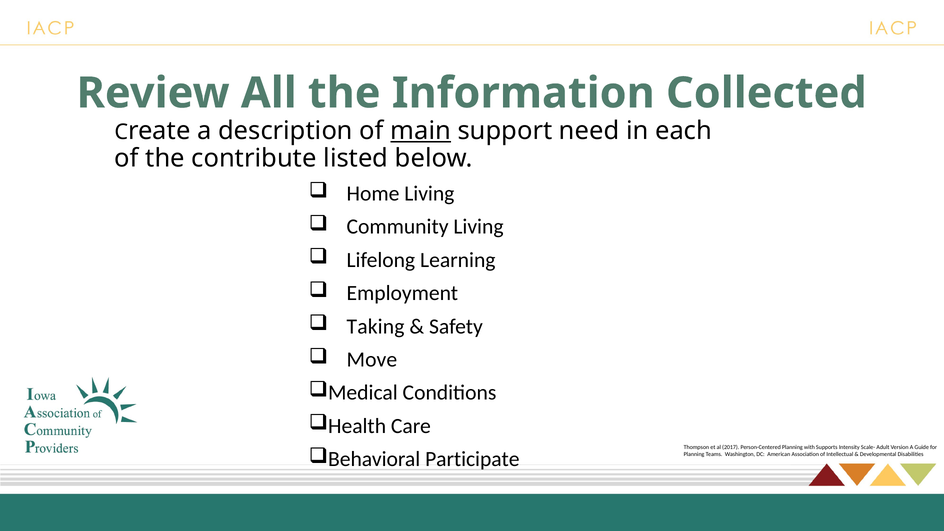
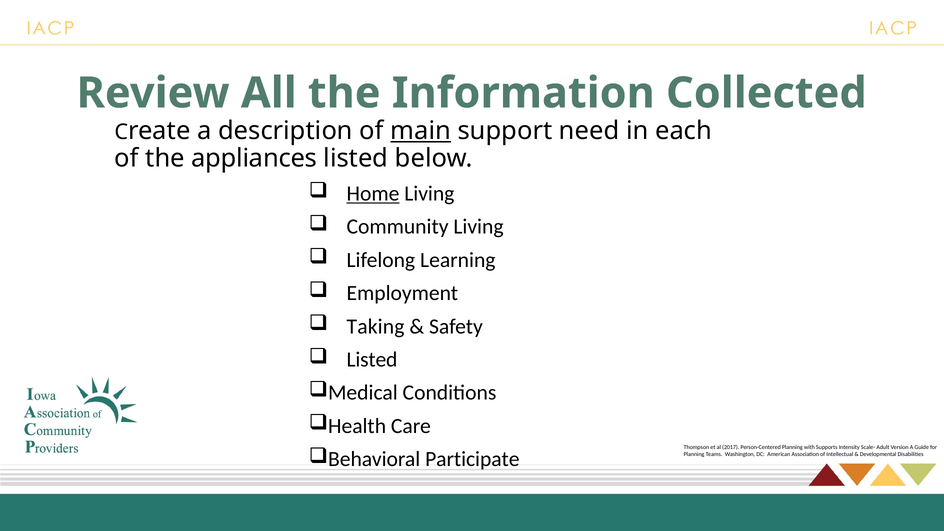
contribute: contribute -> appliances (254, 158)
Home underline: none -> present (373, 194)
Move: Move -> Listed (372, 360)
